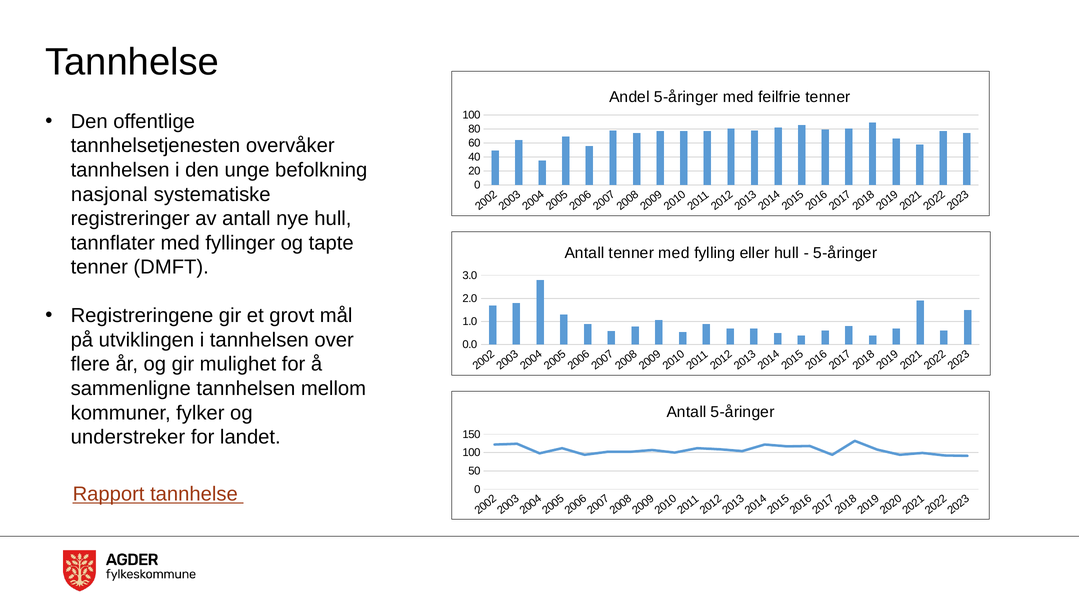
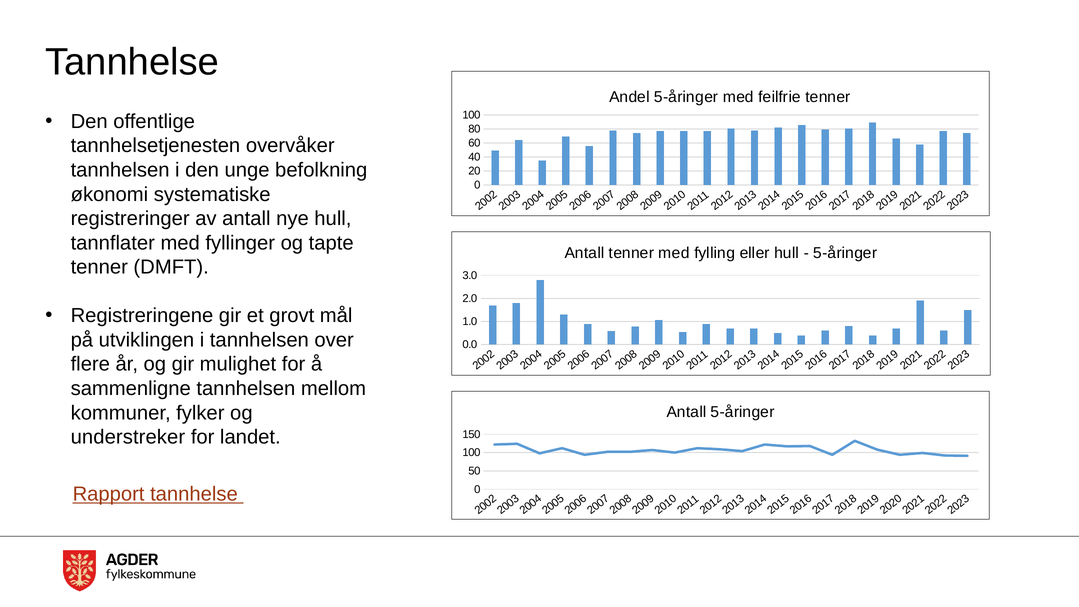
nasjonal: nasjonal -> økonomi (109, 194)
